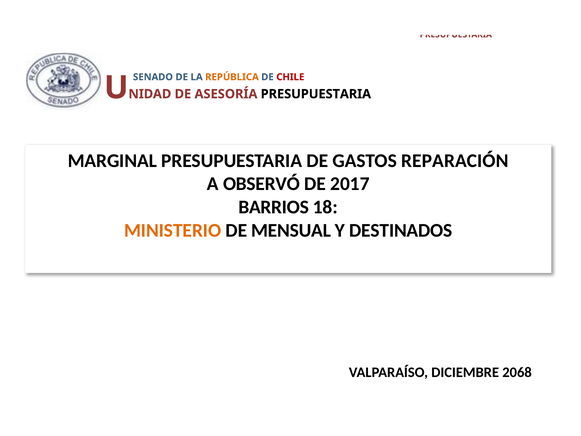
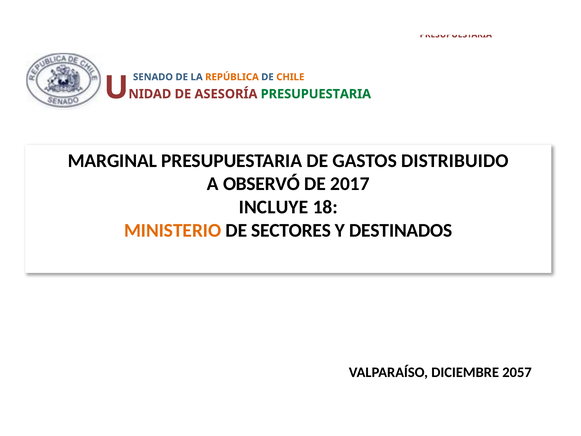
CHILE colour: red -> orange (290, 77)
PRESUPUESTARIA colour: black -> green (316, 94)
REPARACIÓN: REPARACIÓN -> DISTRIBUIDO (455, 161)
BARRIOS: BARRIOS -> INCLUYE (273, 207)
MENSUAL: MENSUAL -> SECTORES (291, 230)
2068: 2068 -> 2057 (517, 372)
